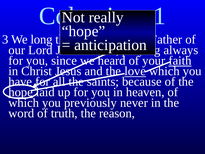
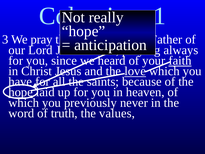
long: long -> pray (42, 39)
reason: reason -> values (117, 113)
